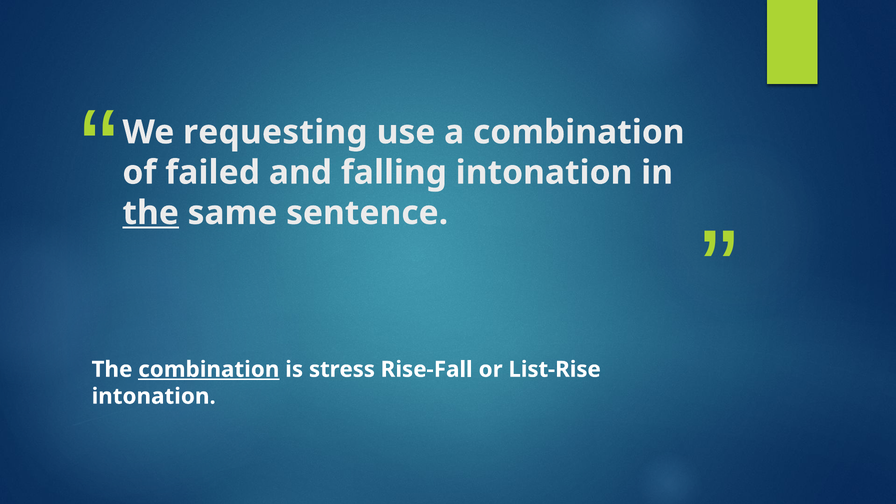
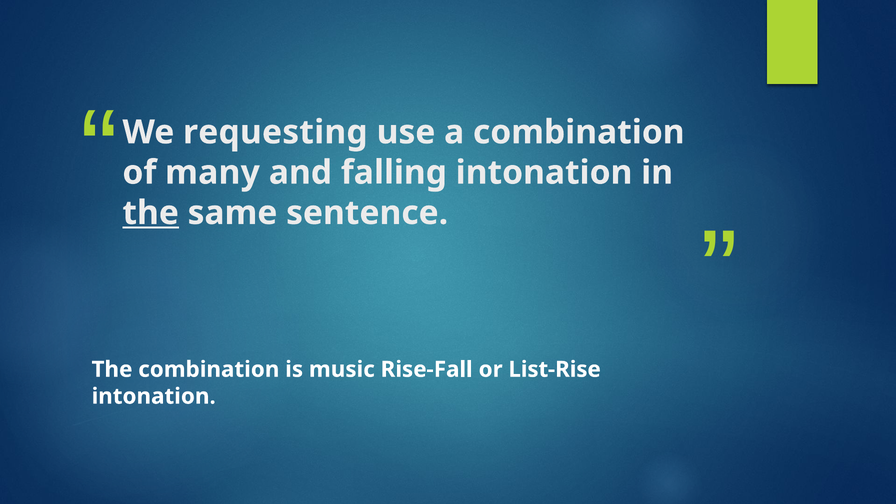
failed: failed -> many (212, 173)
combination underline: present -> none (209, 369)
stress: stress -> music (342, 369)
